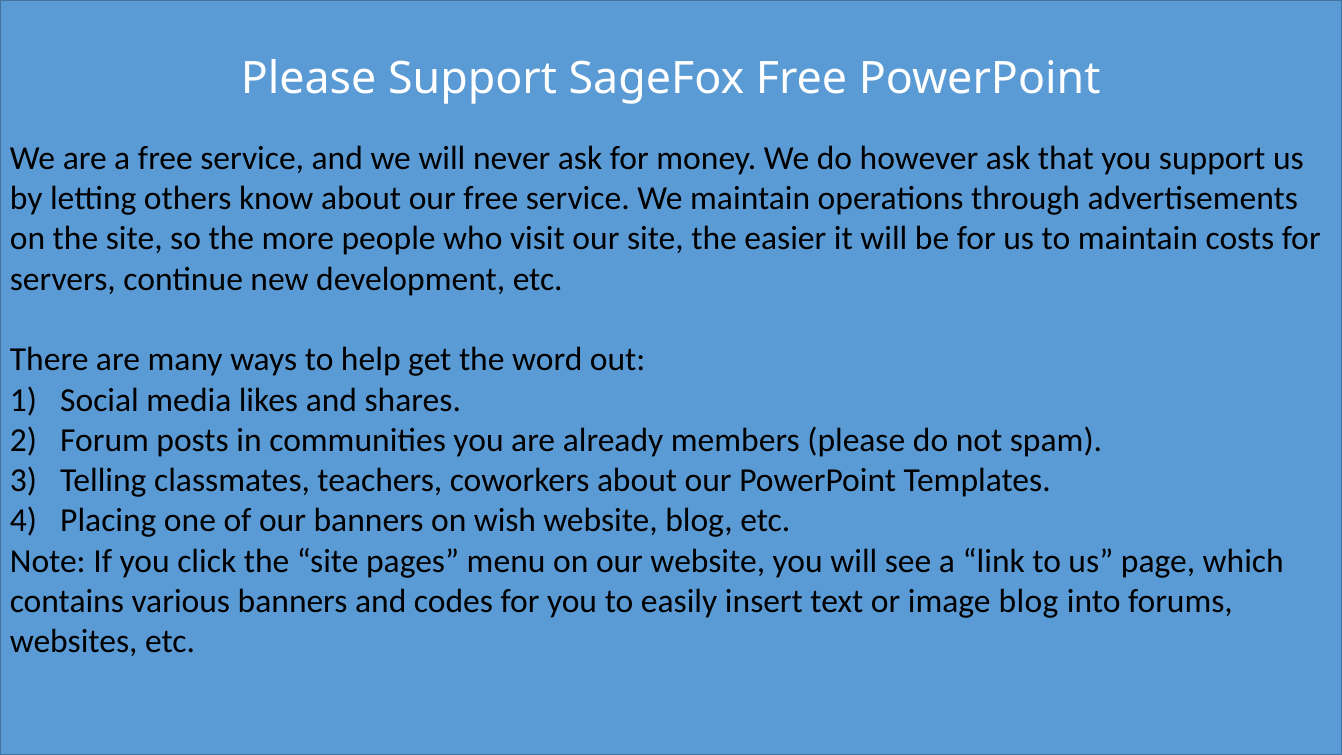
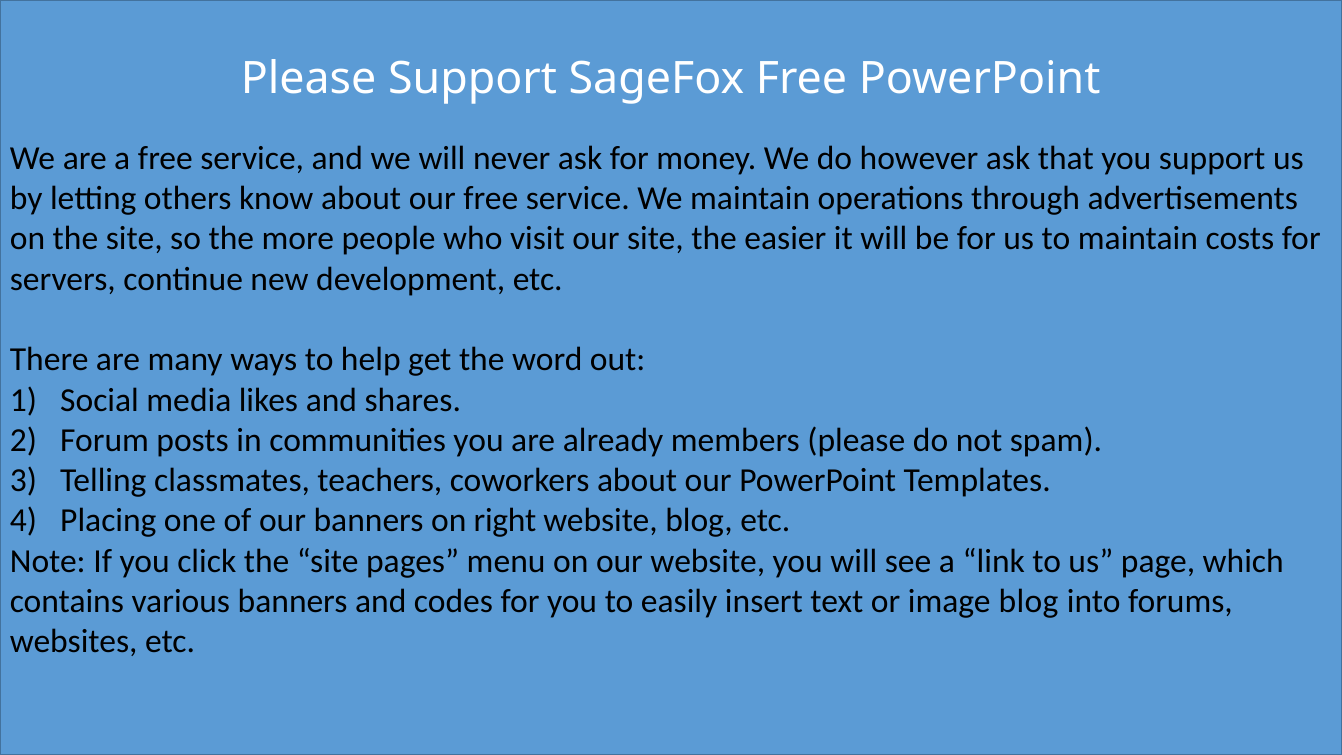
wish: wish -> right (505, 521)
